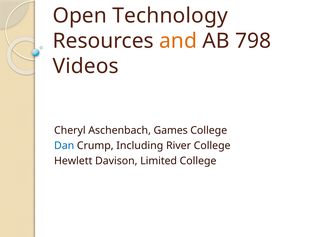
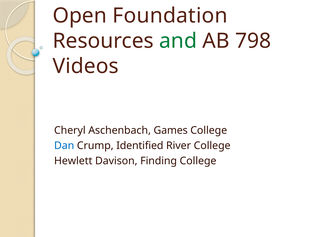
Technology: Technology -> Foundation (170, 16)
and colour: orange -> green (178, 41)
Including: Including -> Identified (140, 146)
Limited: Limited -> Finding (159, 161)
